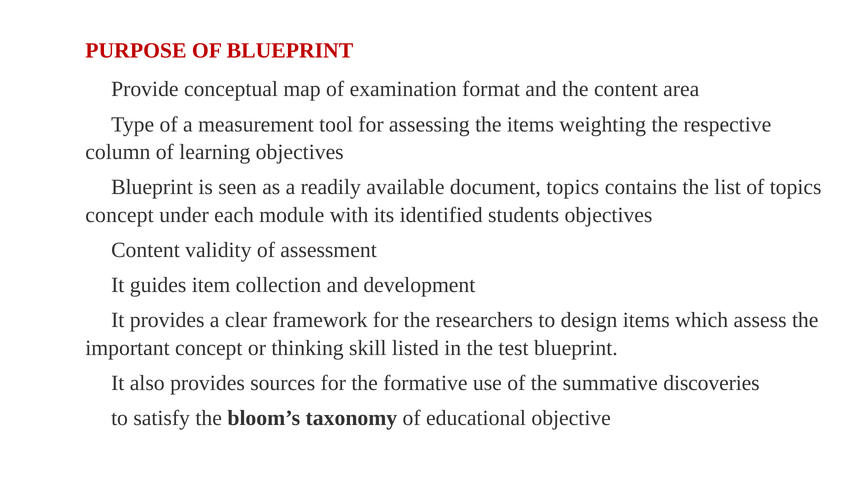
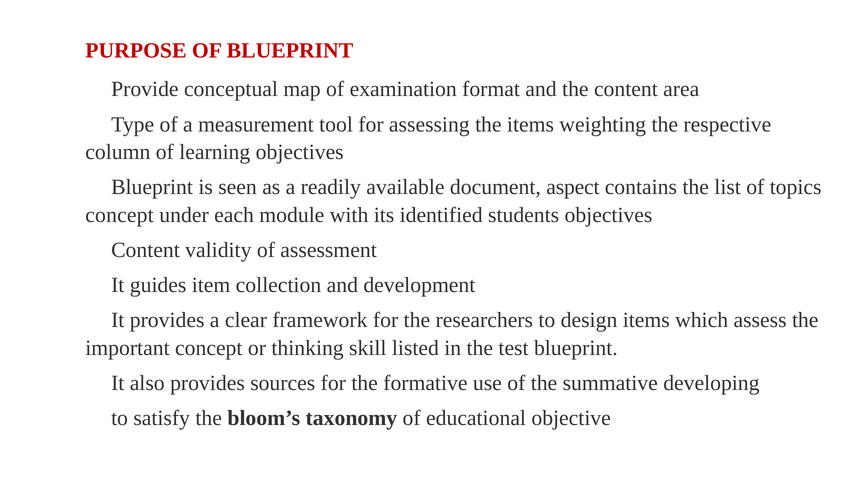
document topics: topics -> aspect (573, 187)
discoveries: discoveries -> developing (711, 383)
